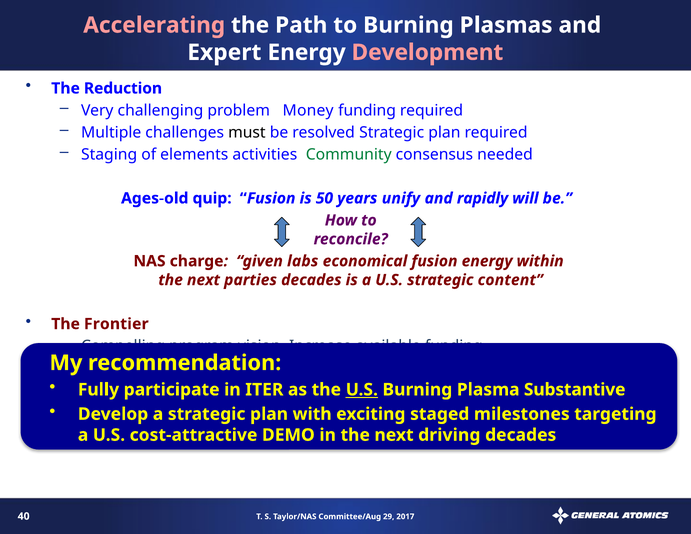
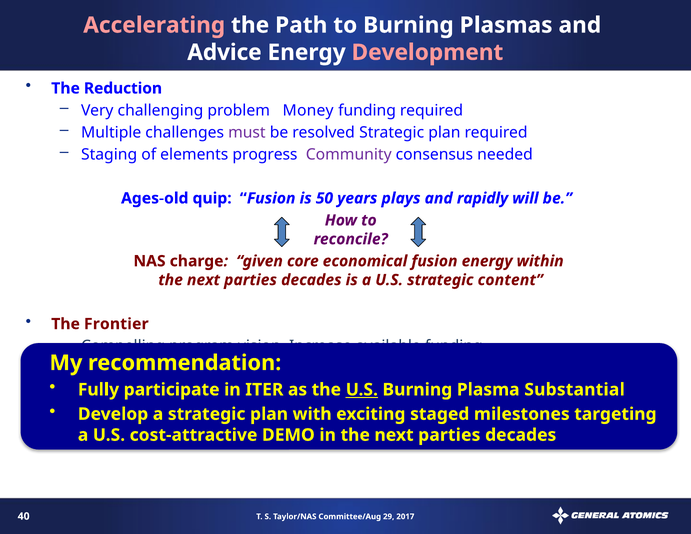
Expert: Expert -> Advice (224, 52)
must colour: black -> purple (247, 132)
activities: activities -> progress (265, 154)
Community colour: green -> purple (349, 154)
unify: unify -> plays (401, 198)
labs: labs -> core (303, 261)
Substantive: Substantive -> Substantial (575, 390)
in the next driving: driving -> parties (449, 435)
